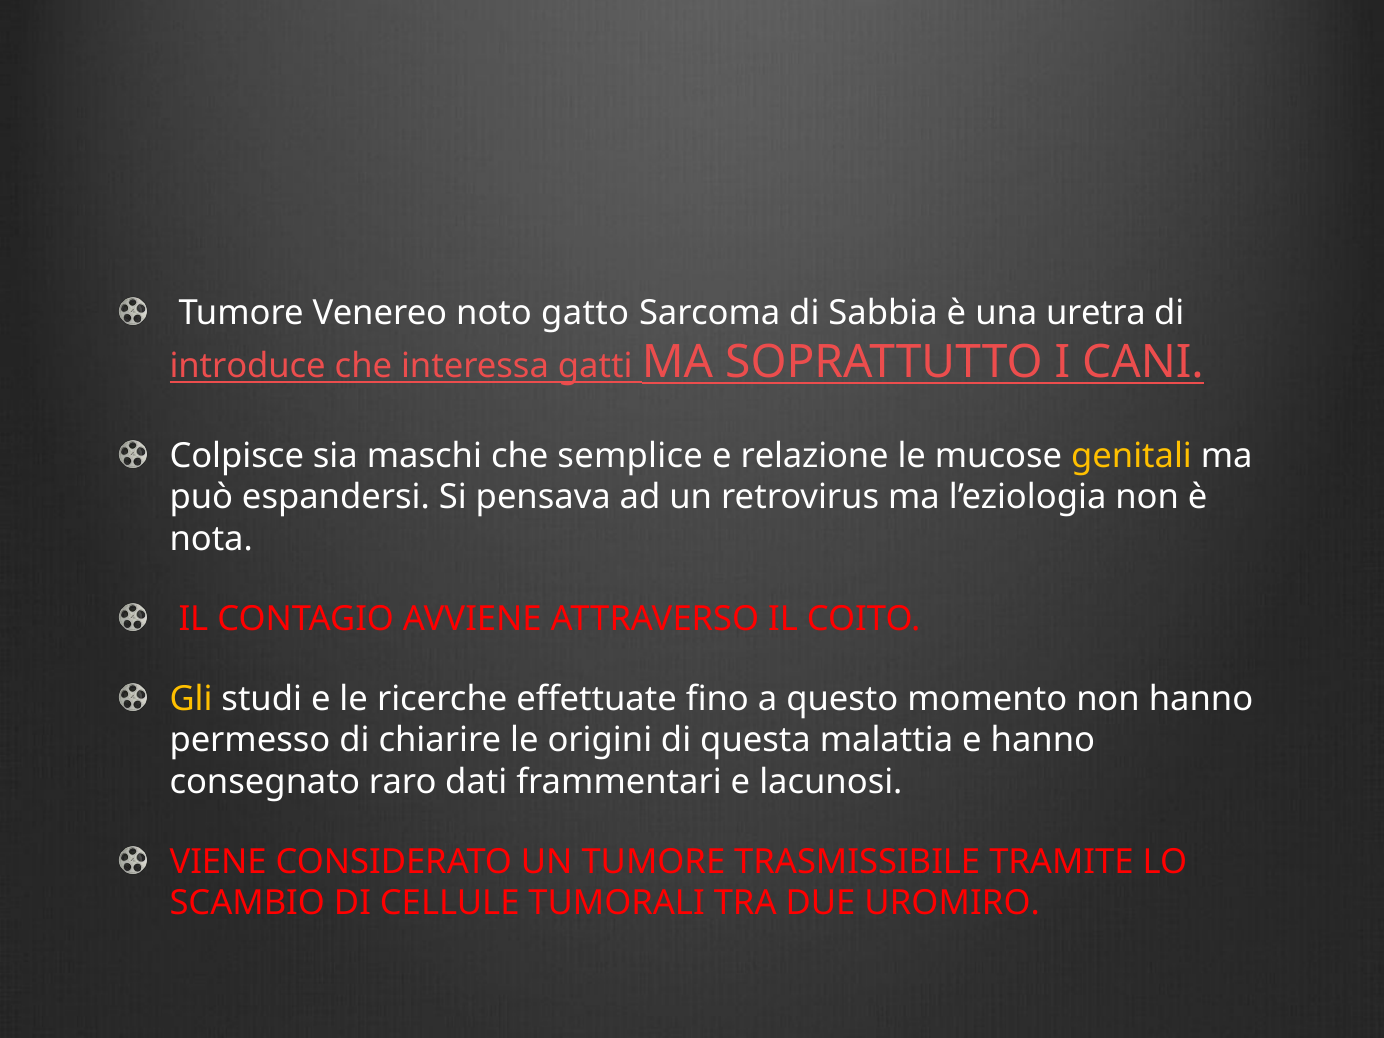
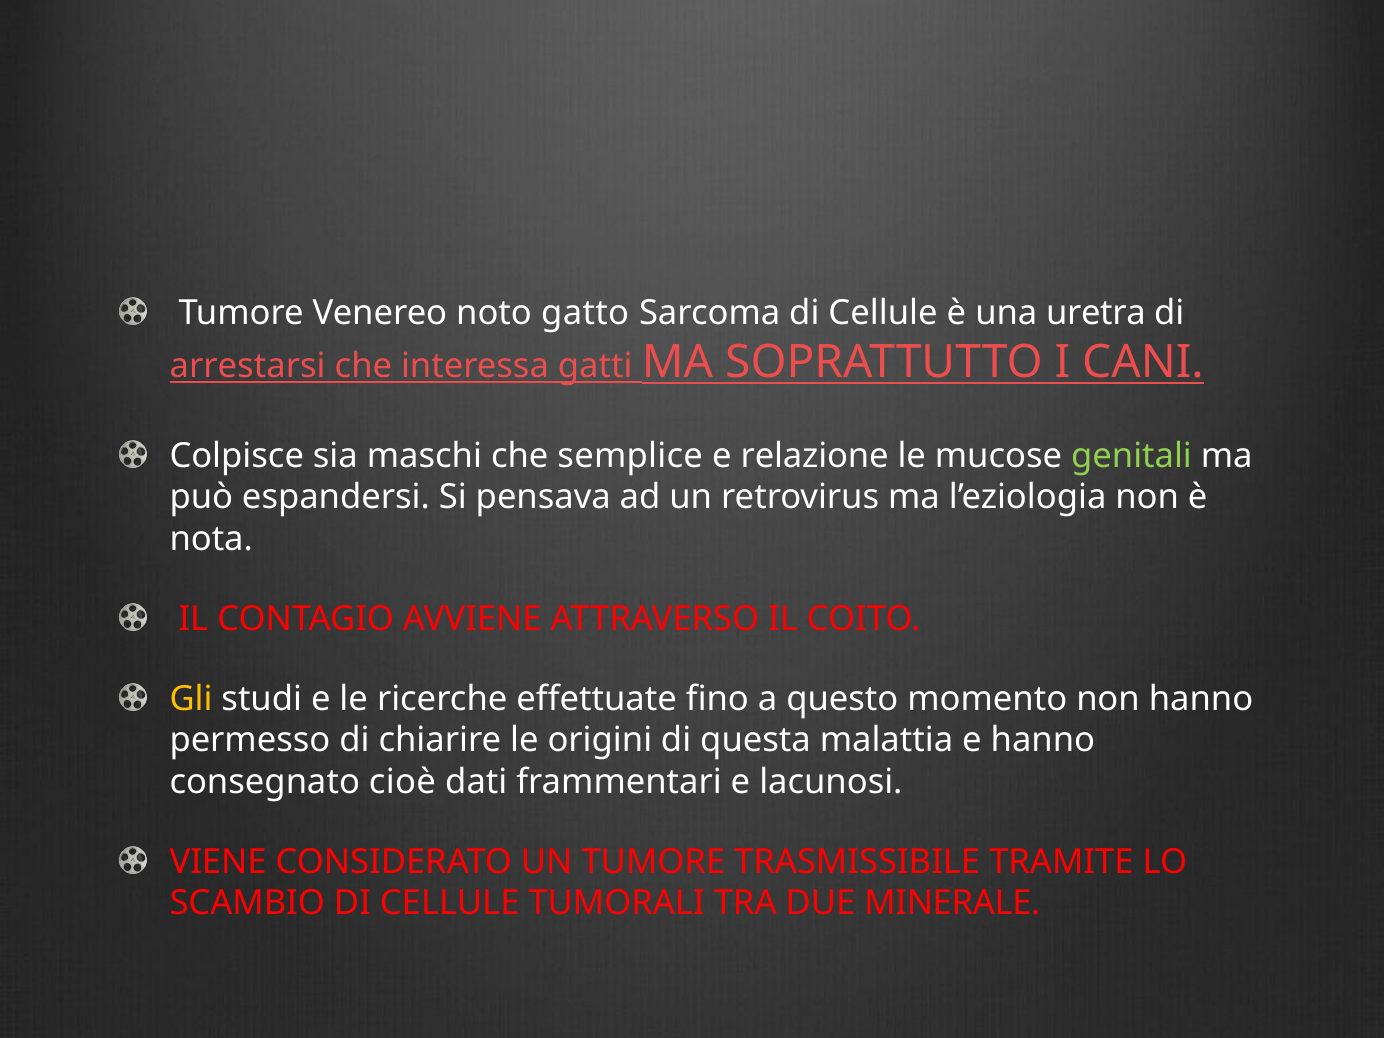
Sarcoma di Sabbia: Sabbia -> Cellule (883, 313)
introduce: introduce -> arrestarsi (248, 366)
genitali colour: yellow -> light green (1132, 456)
raro: raro -> cioè (402, 782)
UROMIRO: UROMIRO -> MINERALE (952, 904)
